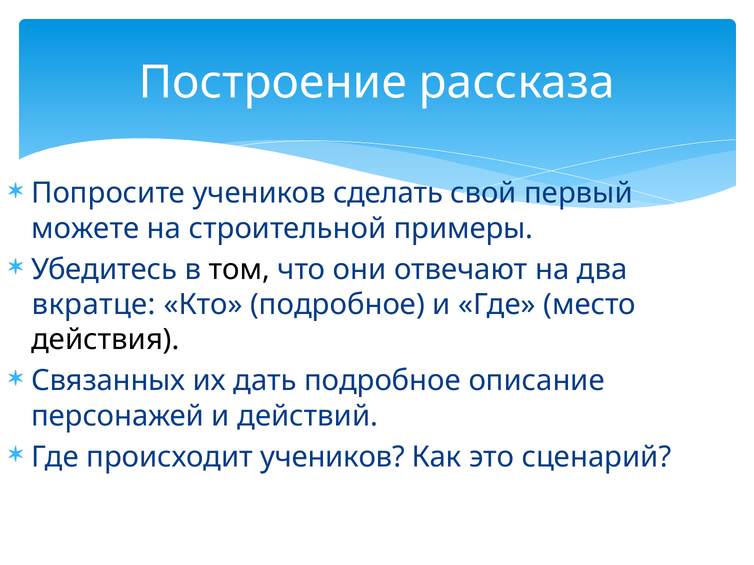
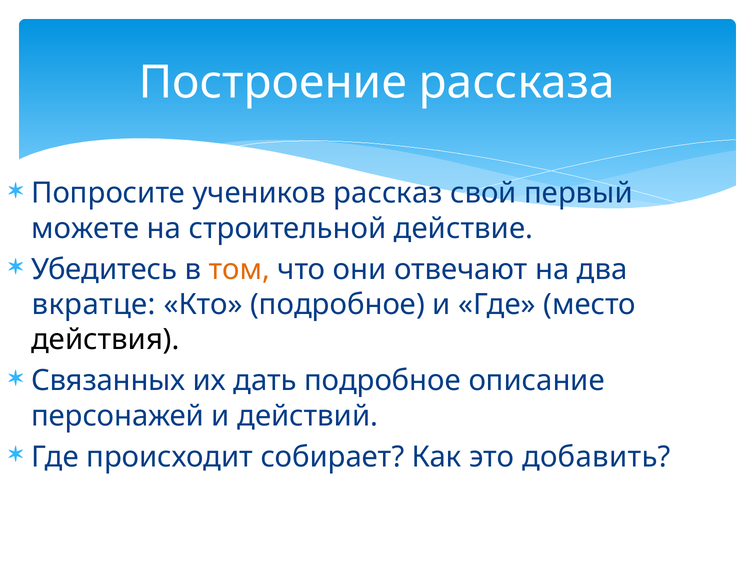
сделать: сделать -> рассказ (388, 193)
примеры: примеры -> действие (463, 229)
том colour: black -> orange (239, 270)
происходит учеников: учеников -> собирает (332, 457)
сценарий: сценарий -> добавить (596, 457)
